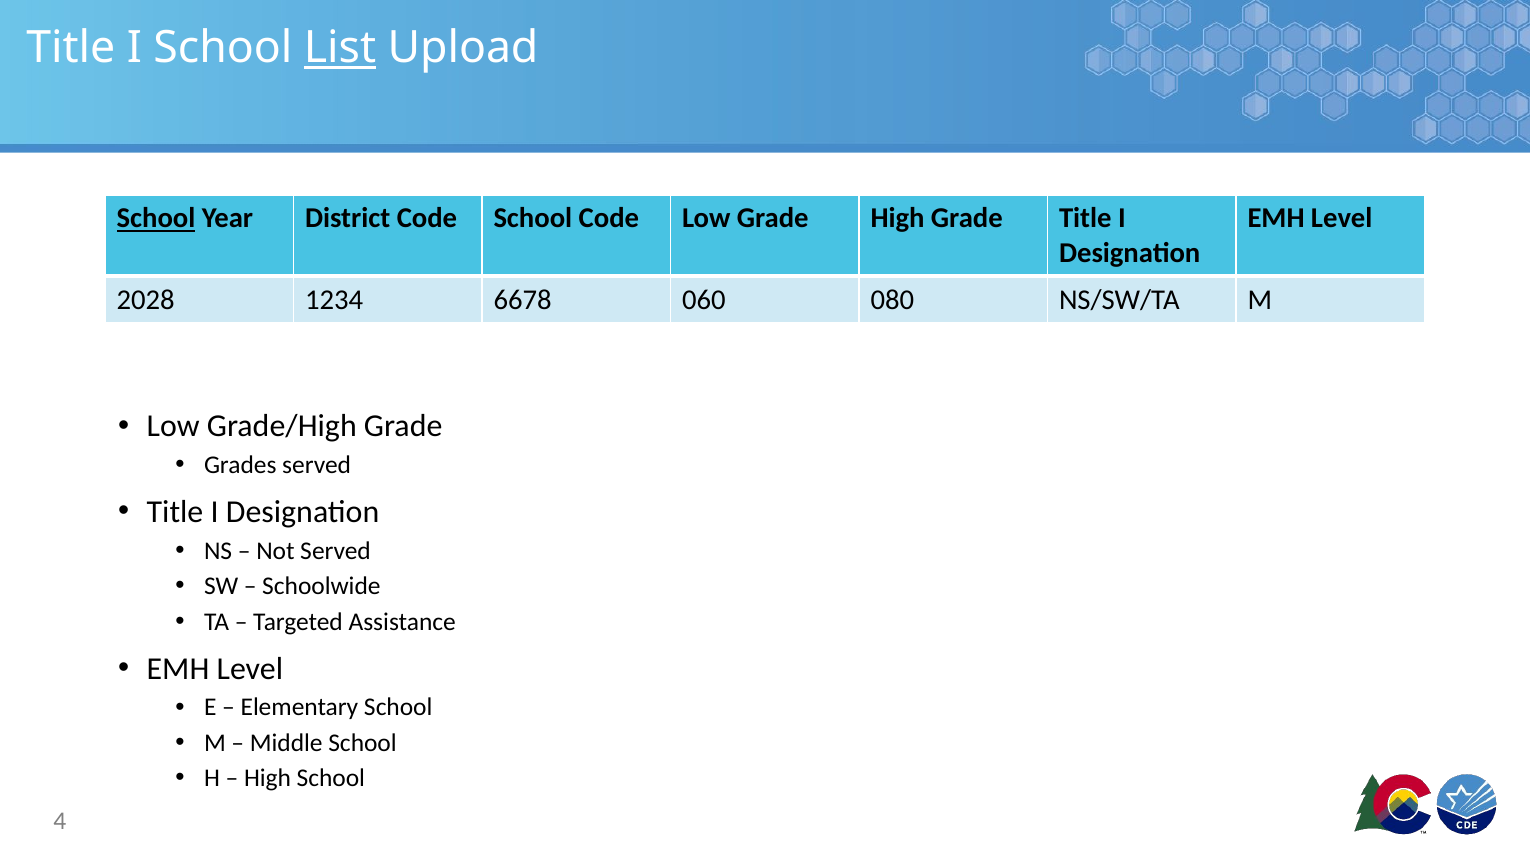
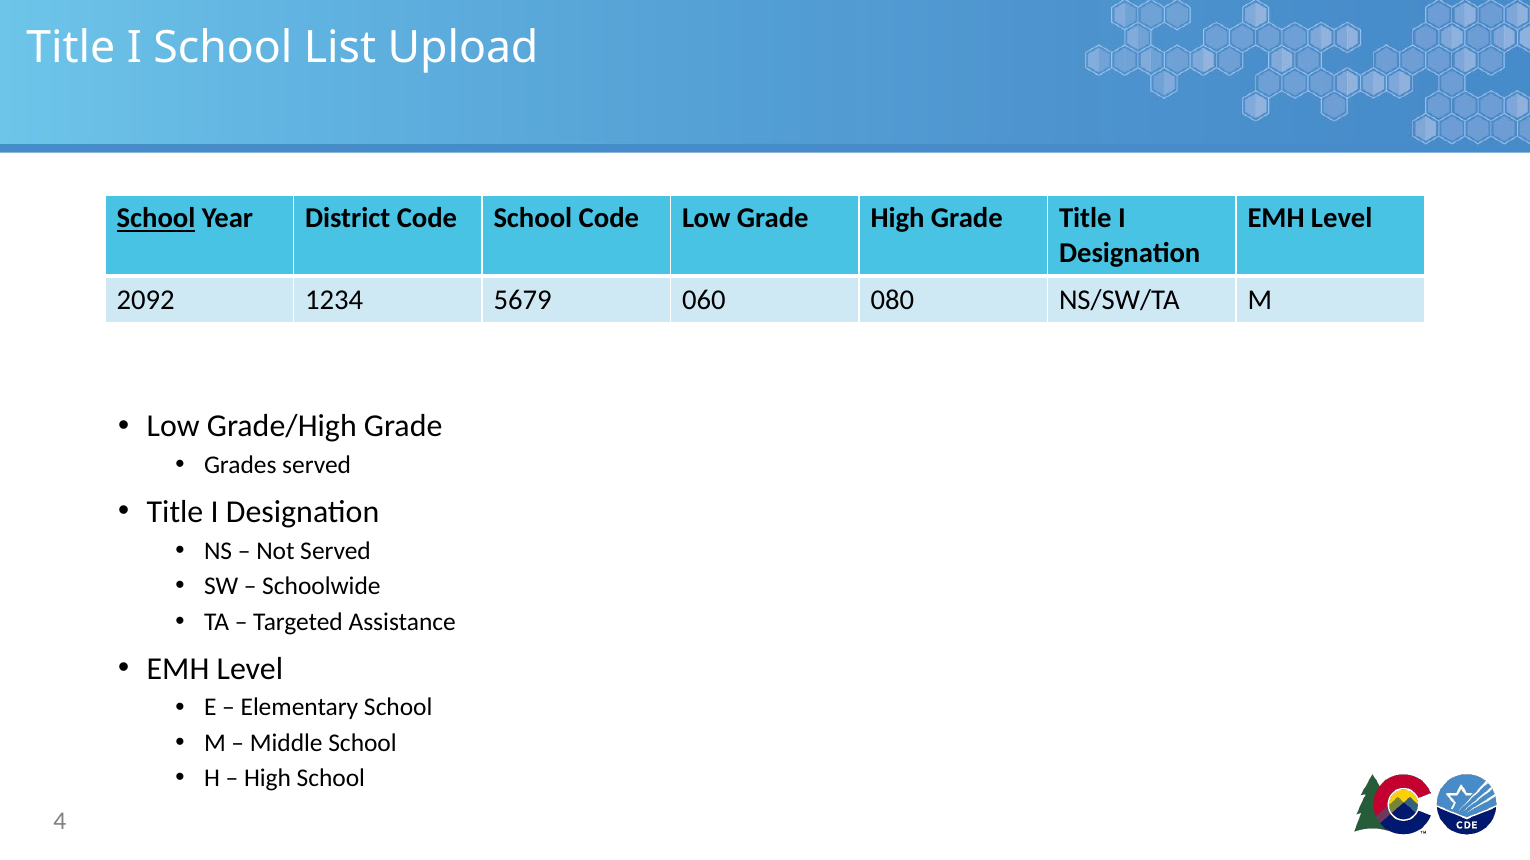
List underline: present -> none (340, 48)
2028: 2028 -> 2092 (146, 300)
6678: 6678 -> 5679 (523, 300)
